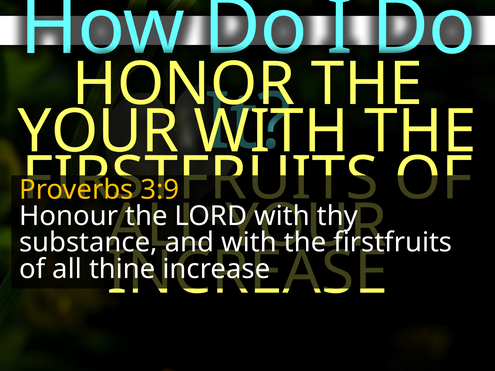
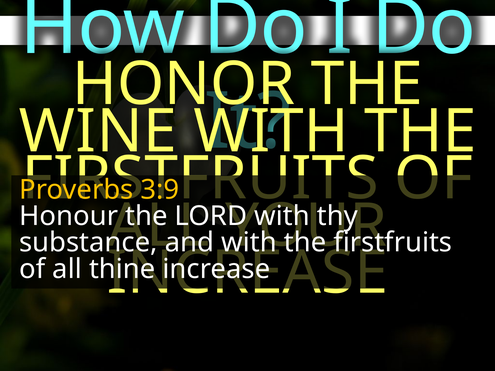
YOUR: YOUR -> WINE (98, 132)
